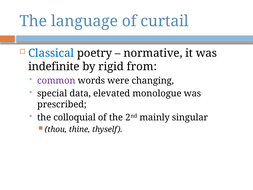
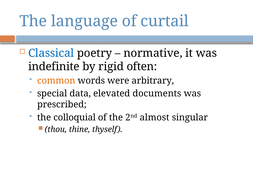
from: from -> often (142, 67)
common colour: purple -> orange (56, 81)
changing: changing -> arbitrary (153, 81)
monologue: monologue -> documents (157, 93)
mainly: mainly -> almost (155, 117)
